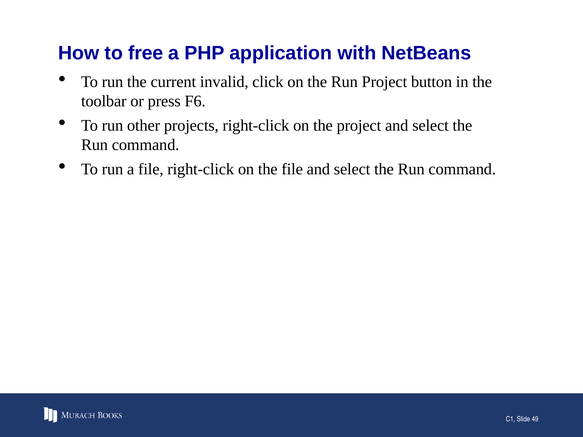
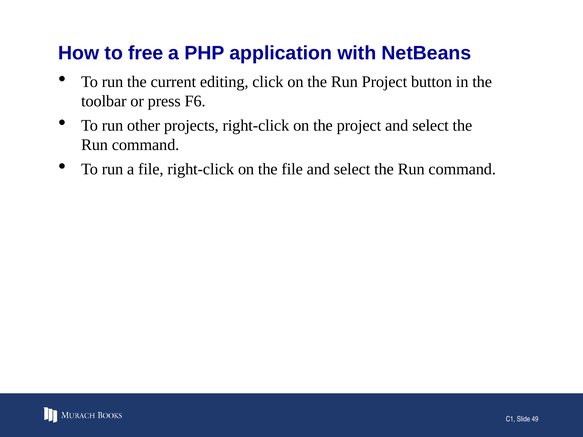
invalid: invalid -> editing (224, 82)
